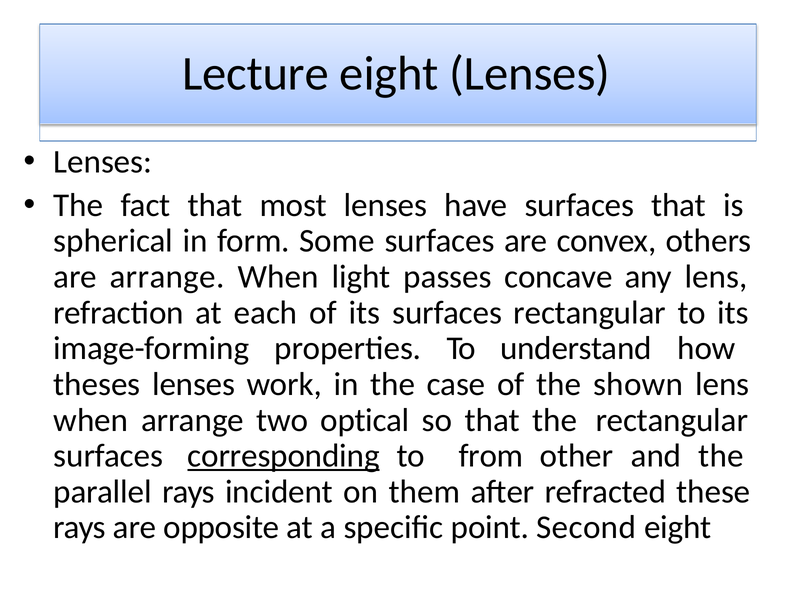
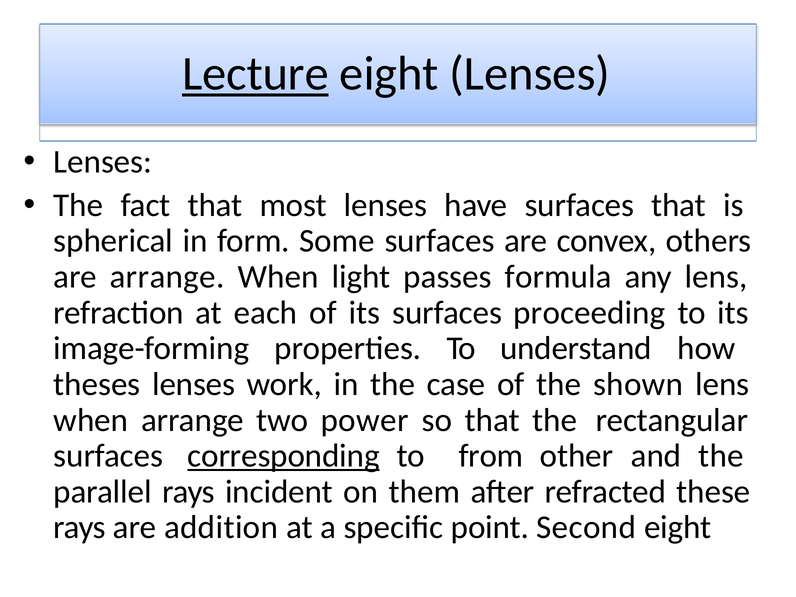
Lecture underline: none -> present (255, 74)
concave: concave -> formula (558, 277)
surfaces rectangular: rectangular -> proceeding (589, 313)
optical: optical -> power (365, 420)
opposite: opposite -> addition (221, 528)
